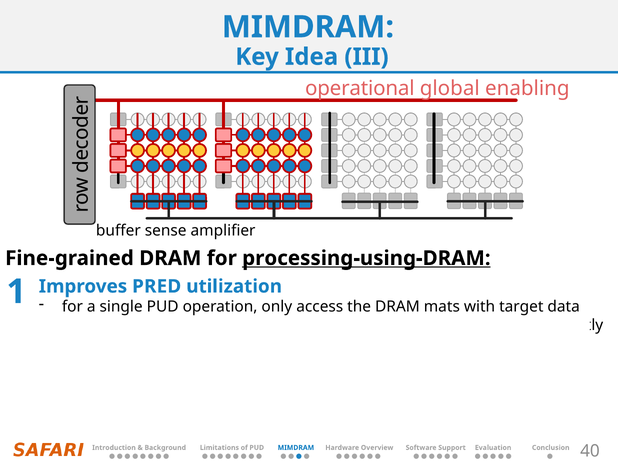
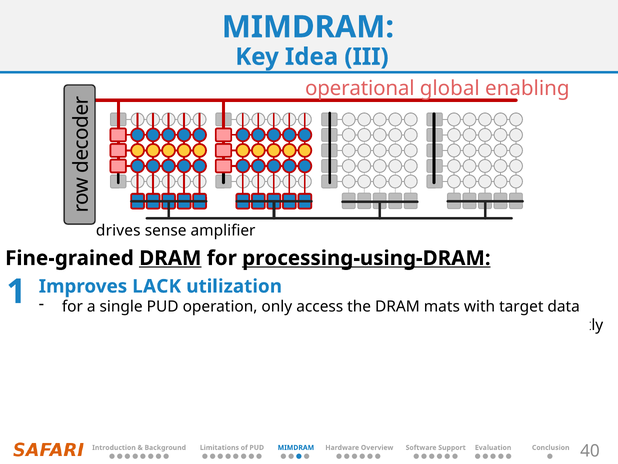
buffer: buffer -> drives (118, 231)
DRAM underline: none -> present (170, 258)
PRED: PRED -> LACK (157, 286)
